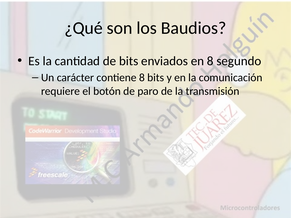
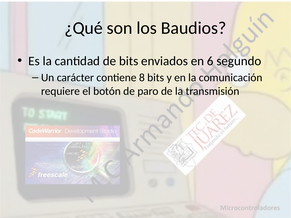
en 8: 8 -> 6 (210, 61)
